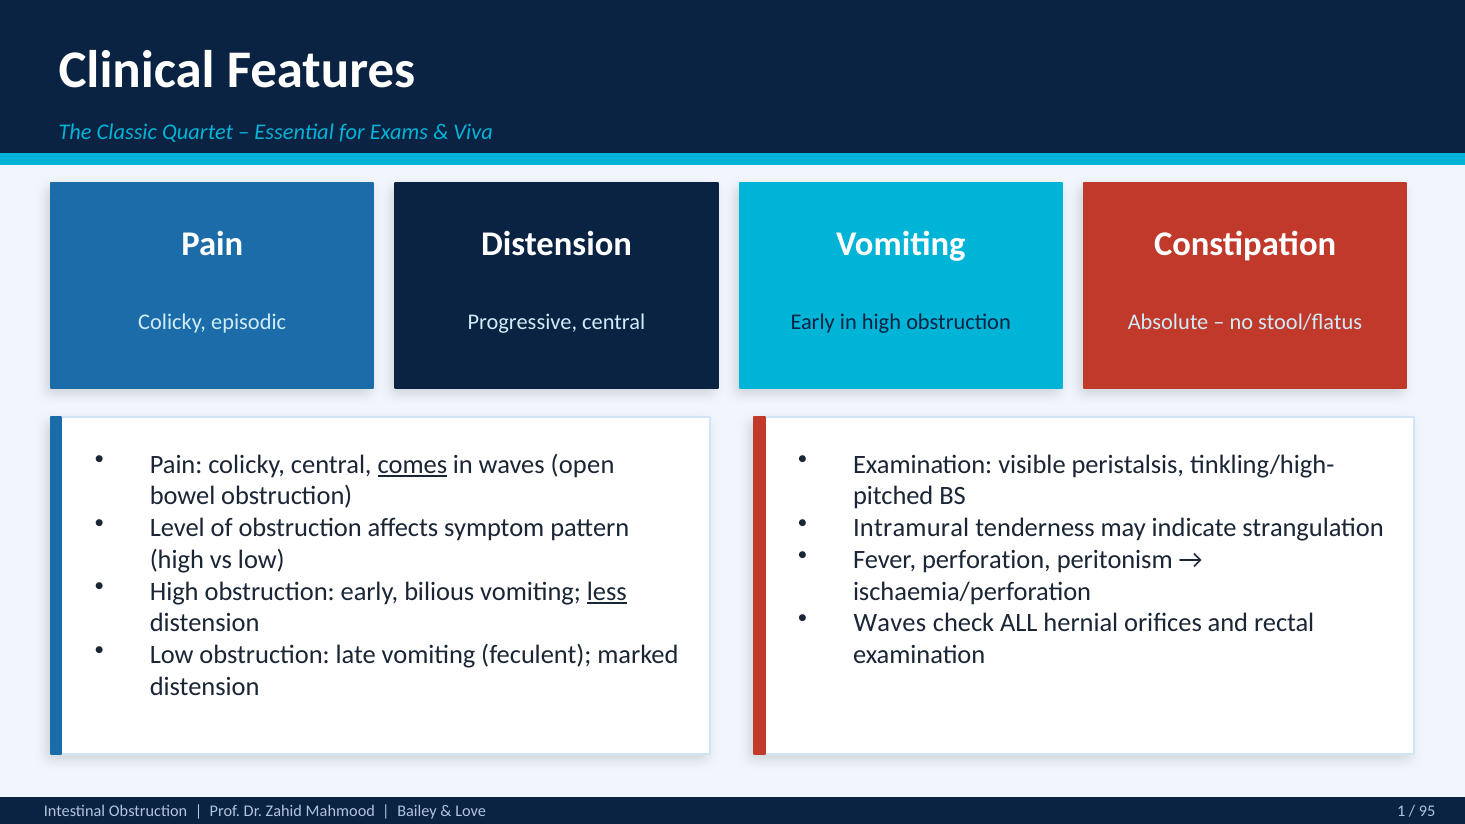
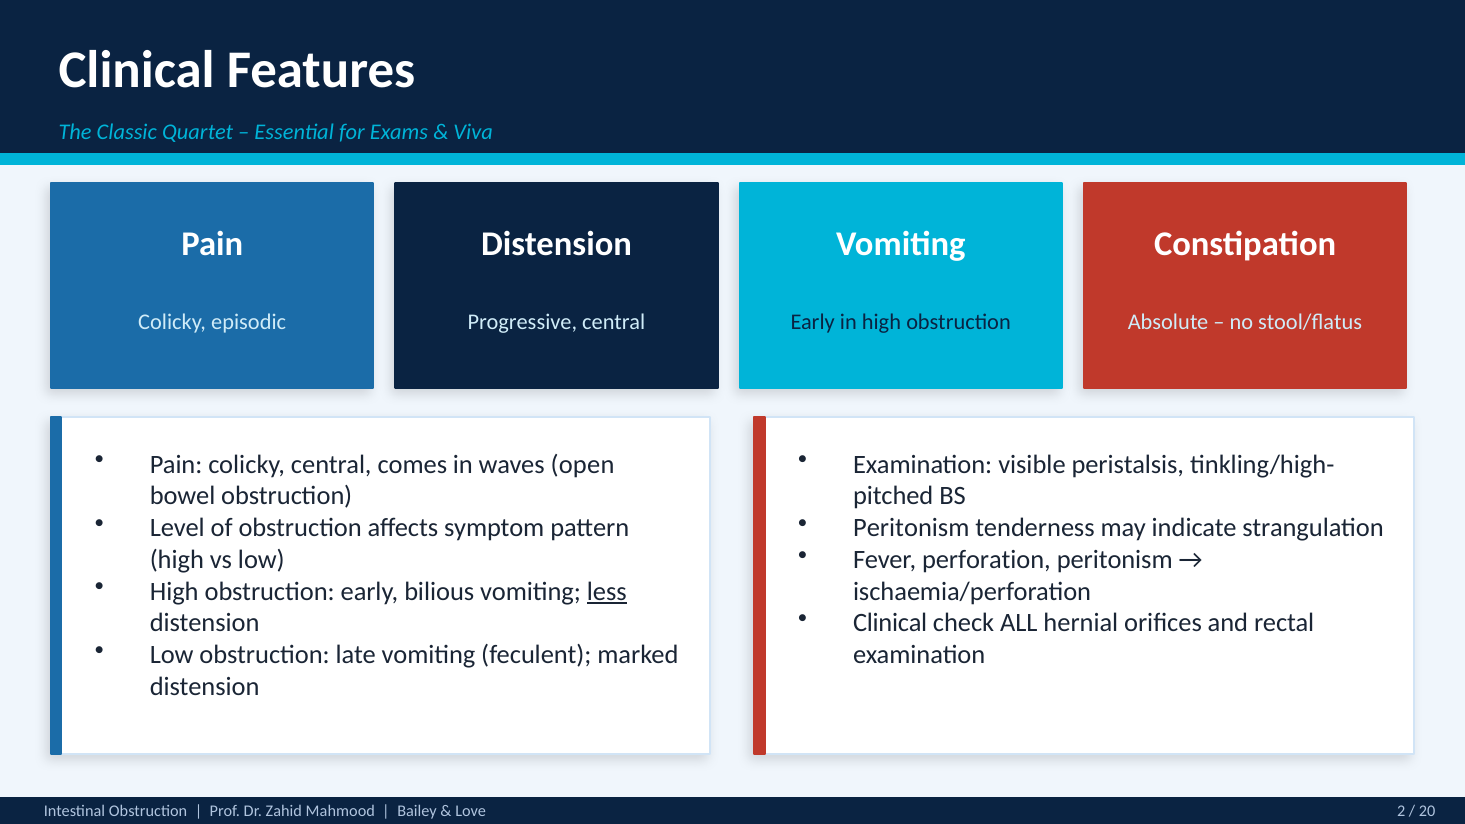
comes underline: present -> none (412, 464)
Intramural: Intramural -> Peritonism (911, 528)
Waves: Waves -> Clinical (890, 623)
1: 1 -> 2 (1401, 811)
95: 95 -> 20 (1427, 811)
